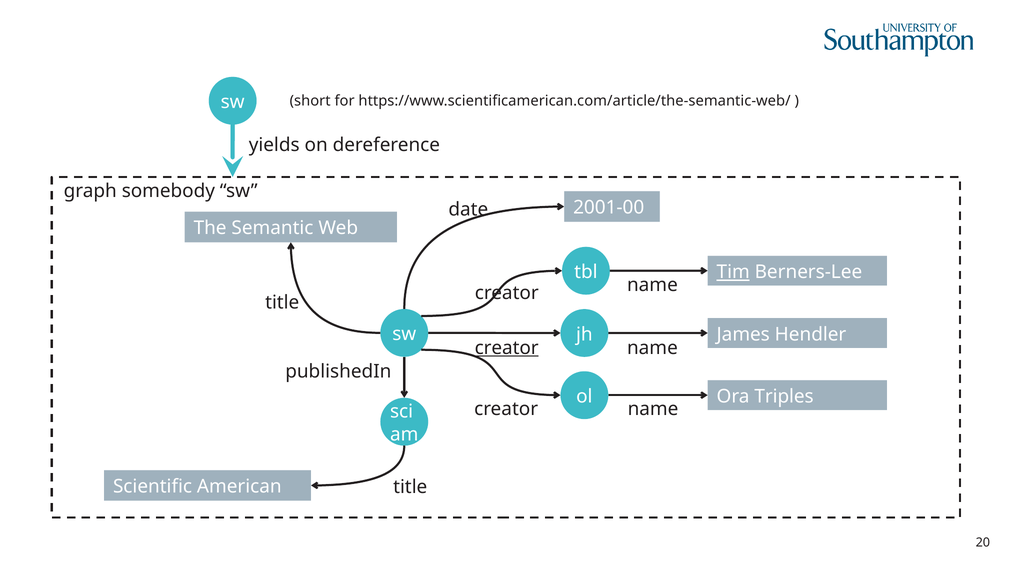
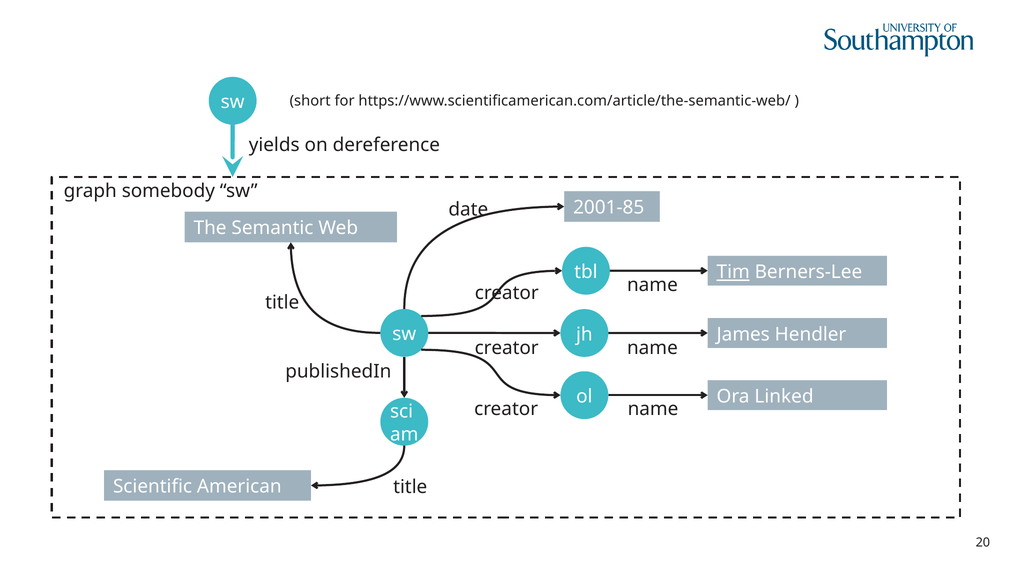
2001-00: 2001-00 -> 2001-85 (609, 208)
creator underline: present -> none (507, 348)
Triples: Triples -> Linked (784, 397)
